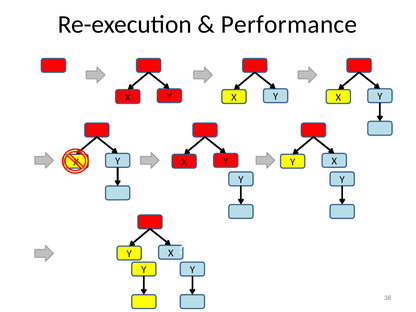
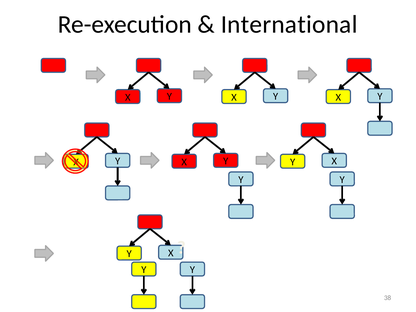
Performance: Performance -> International (289, 24)
